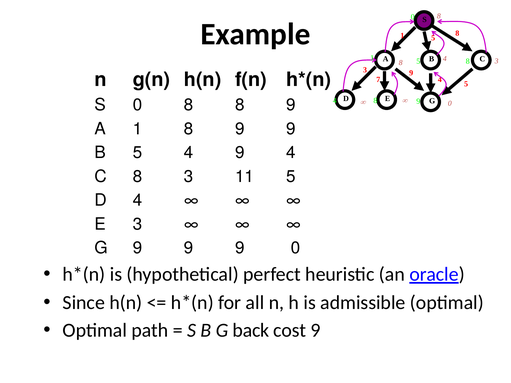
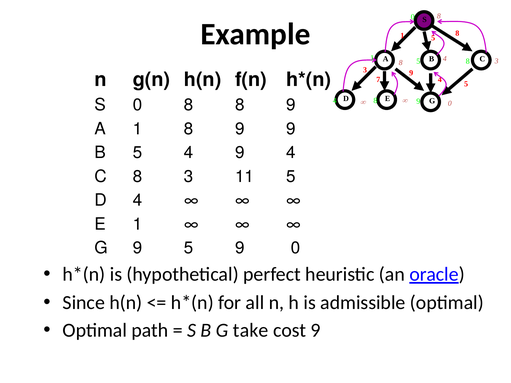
3: 3 -> 1 (138, 224)
G 9 9: 9 -> 5 (189, 248)
back: back -> take (251, 331)
